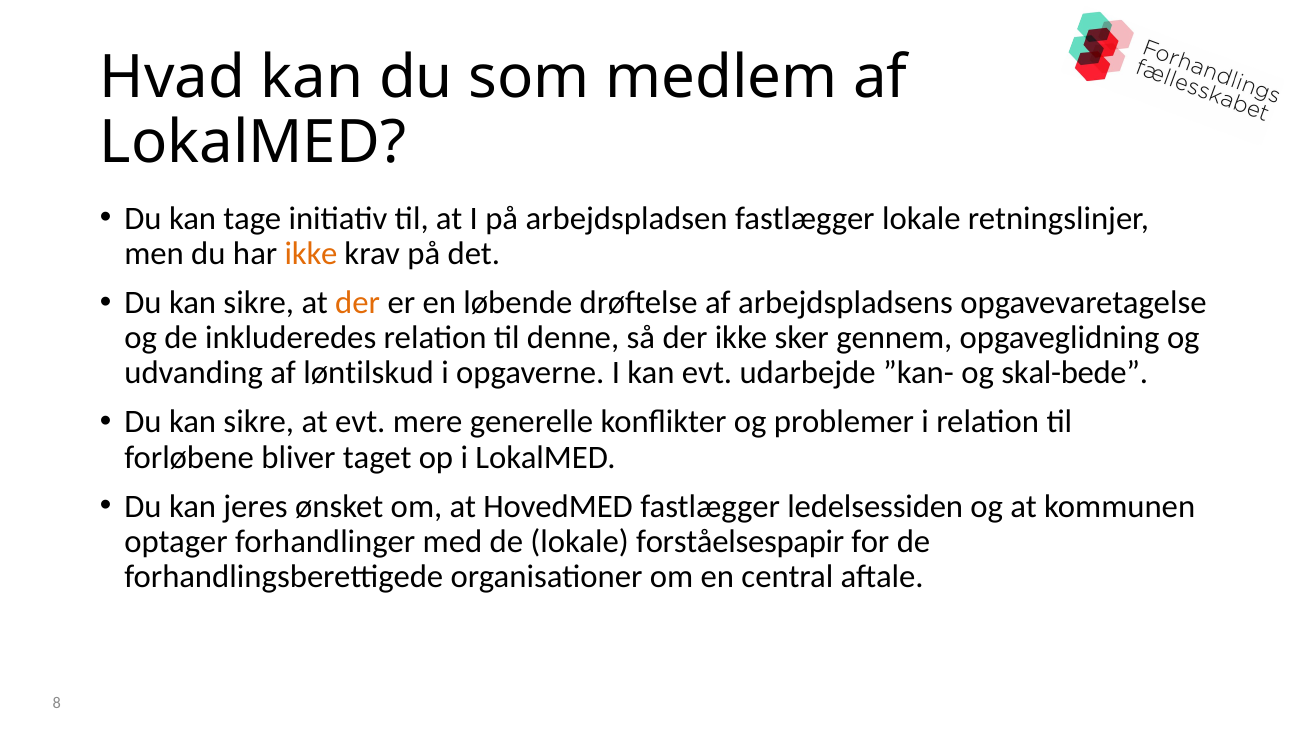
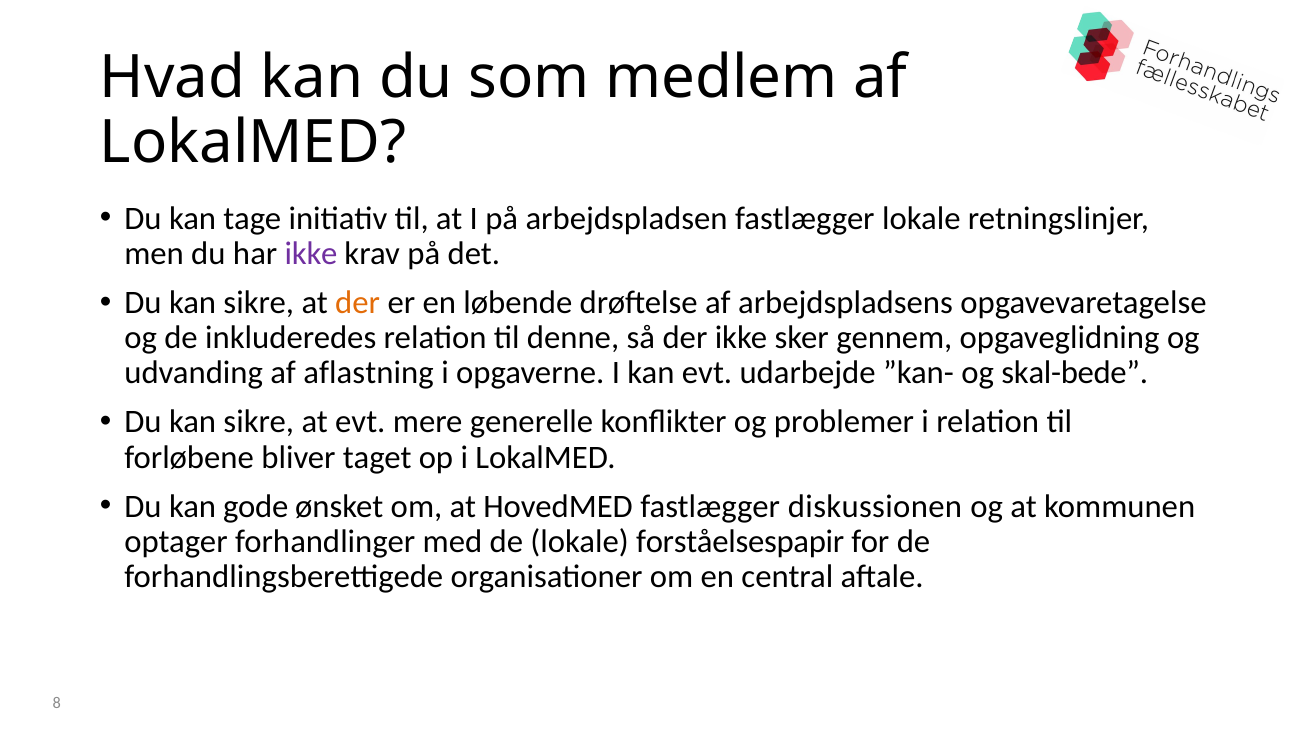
ikke colour: orange -> purple (311, 254)
løntilskud: løntilskud -> aflastning (369, 373)
jeres: jeres -> gode (256, 507)
ledelsessiden: ledelsessiden -> diskussionen (875, 507)
